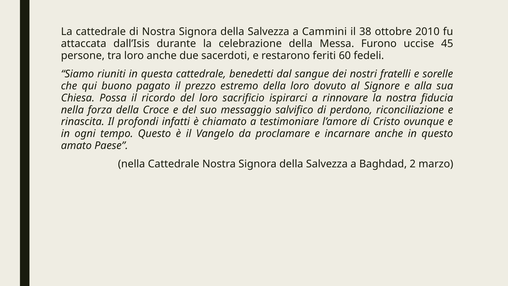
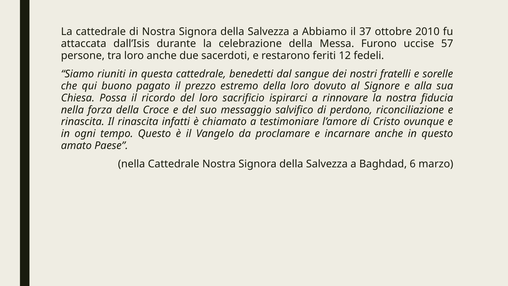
Cammini: Cammini -> Abbiamo (325, 32)
38: 38 -> 37 (365, 32)
45: 45 -> 57 (447, 44)
60: 60 -> 12 (345, 56)
Il profondi: profondi -> rinascita (138, 122)
2: 2 -> 6 (413, 164)
